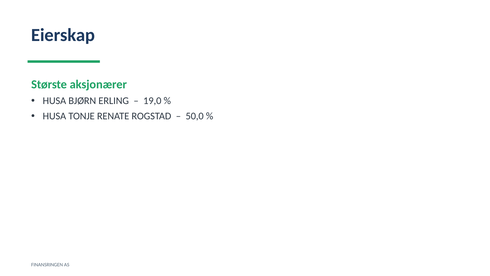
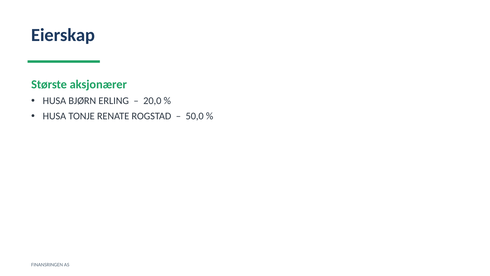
19,0: 19,0 -> 20,0 (152, 101)
